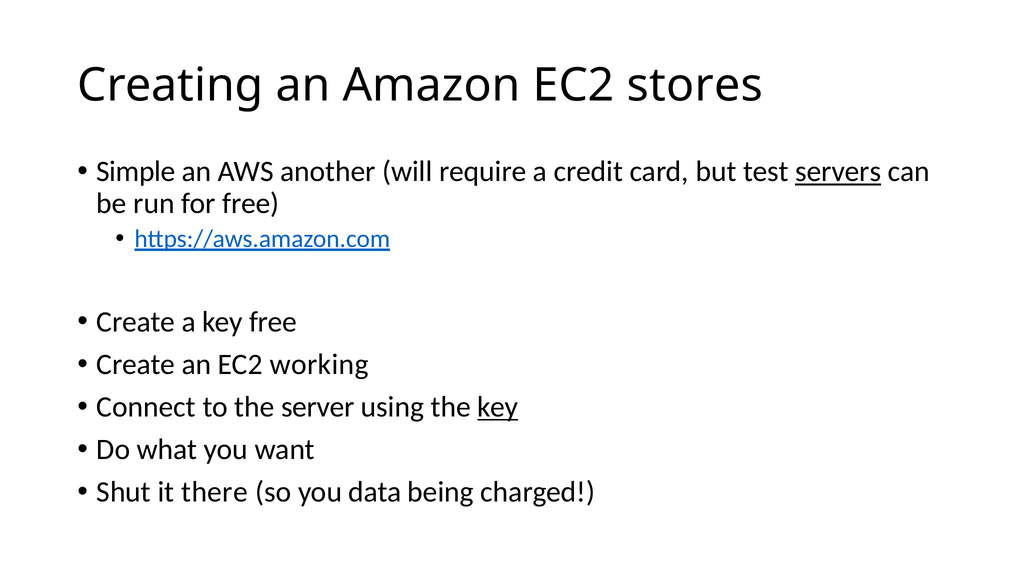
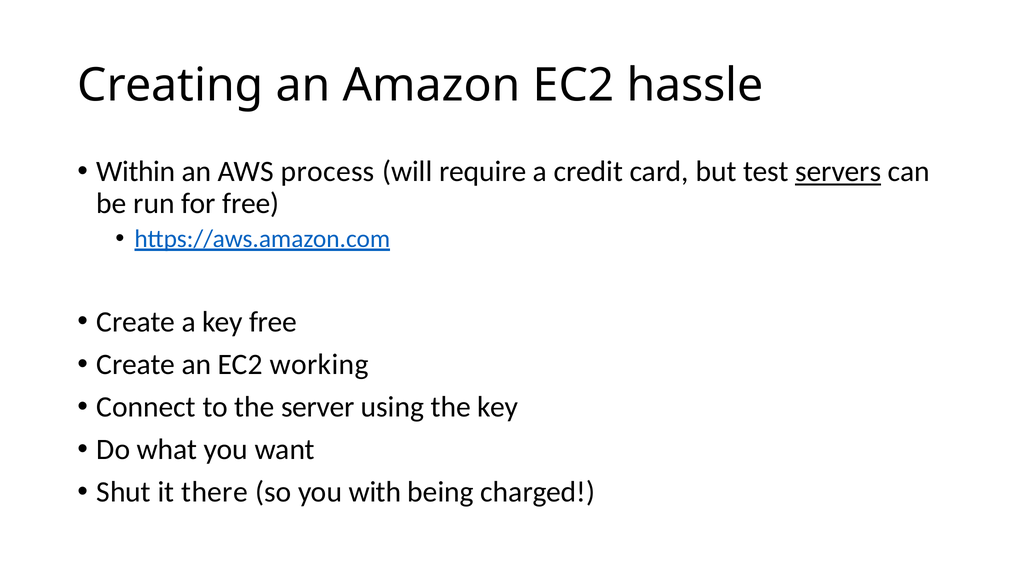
stores: stores -> hassle (695, 85)
Simple: Simple -> Within (136, 172)
another: another -> process (328, 172)
key underline: present -> none (498, 407)
data: data -> with (375, 492)
